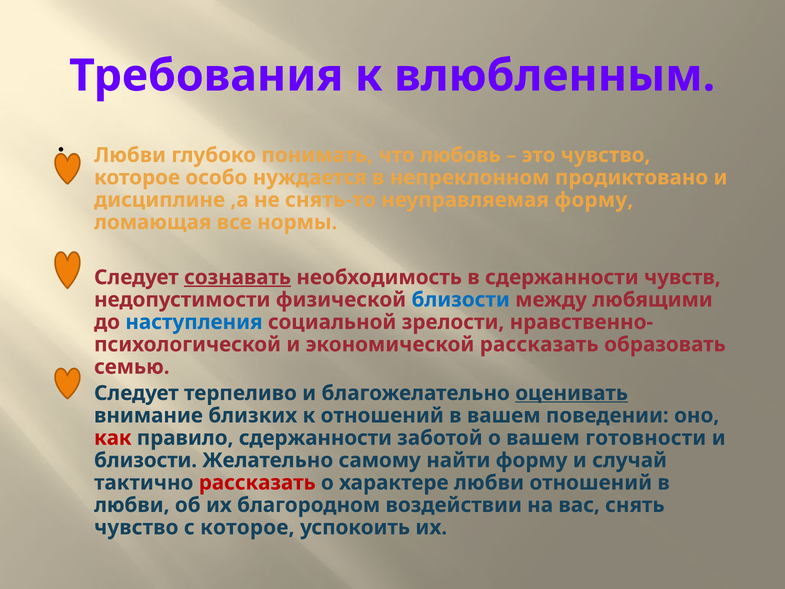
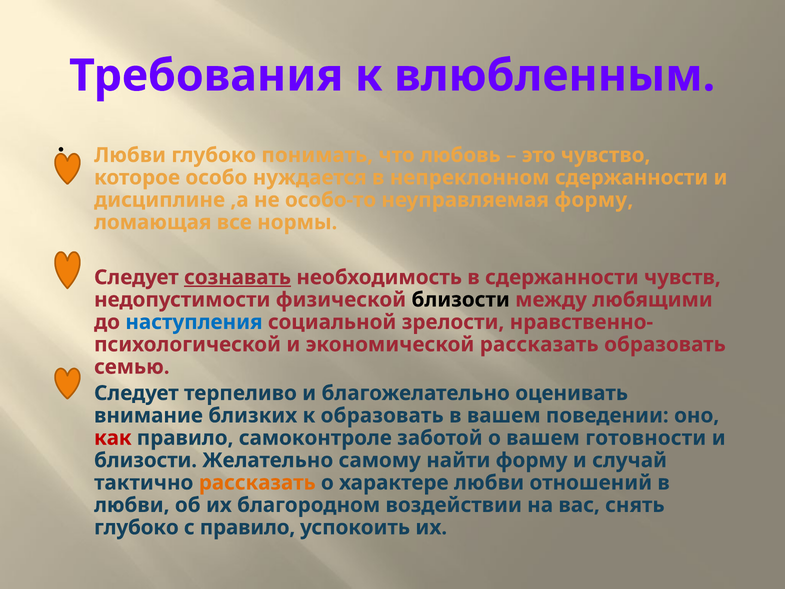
непреклонном продиктовано: продиктовано -> сдержанности (632, 177)
снять-то: снять-то -> особо-то (331, 200)
близости colour: blue -> black (461, 300)
оценивать underline: present -> none (572, 393)
к отношений: отношений -> образовать (382, 415)
правило сдержанности: сдержанности -> самоконтроле (315, 438)
рассказать colour: red -> orange (257, 483)
чувство: чувство -> глубоко (136, 527)
с которое: которое -> правило (248, 527)
